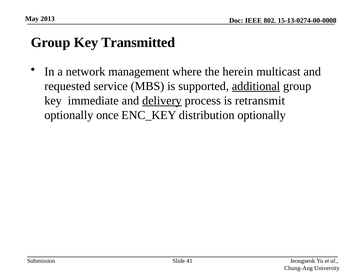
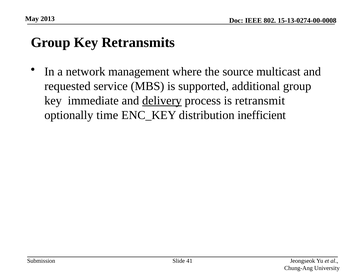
Transmitted: Transmitted -> Retransmits (138, 43)
herein: herein -> source (238, 72)
additional underline: present -> none (256, 86)
once: once -> time (107, 115)
distribution optionally: optionally -> inefficient (262, 115)
